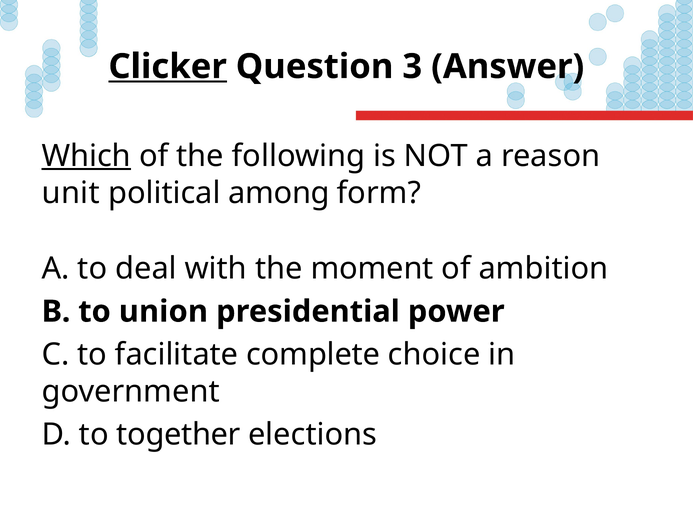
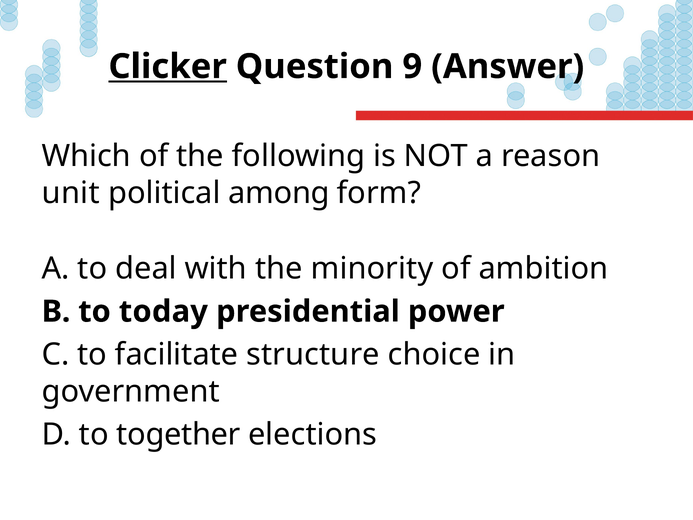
3: 3 -> 9 (412, 67)
Which underline: present -> none (86, 156)
moment: moment -> minority (372, 268)
union: union -> today (163, 311)
complete: complete -> structure (313, 355)
